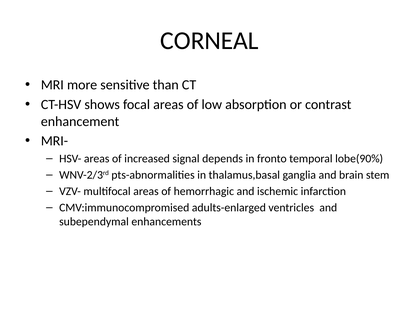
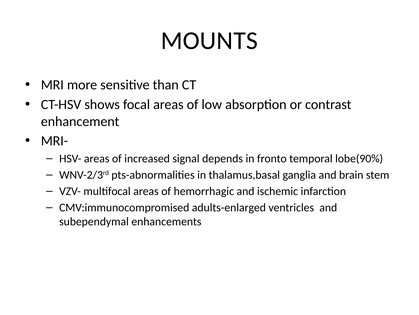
CORNEAL: CORNEAL -> MOUNTS (209, 41)
